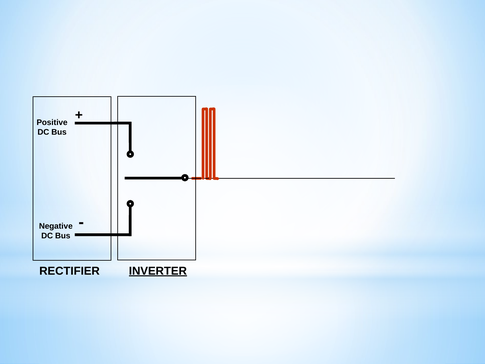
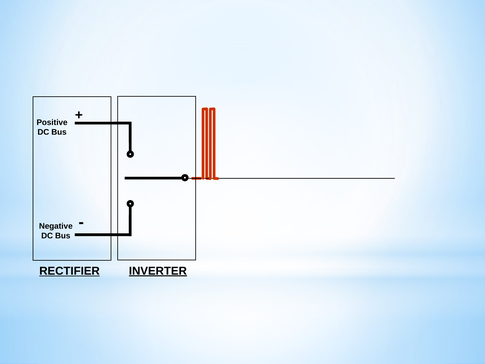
RECTIFIER underline: none -> present (70, 271)
